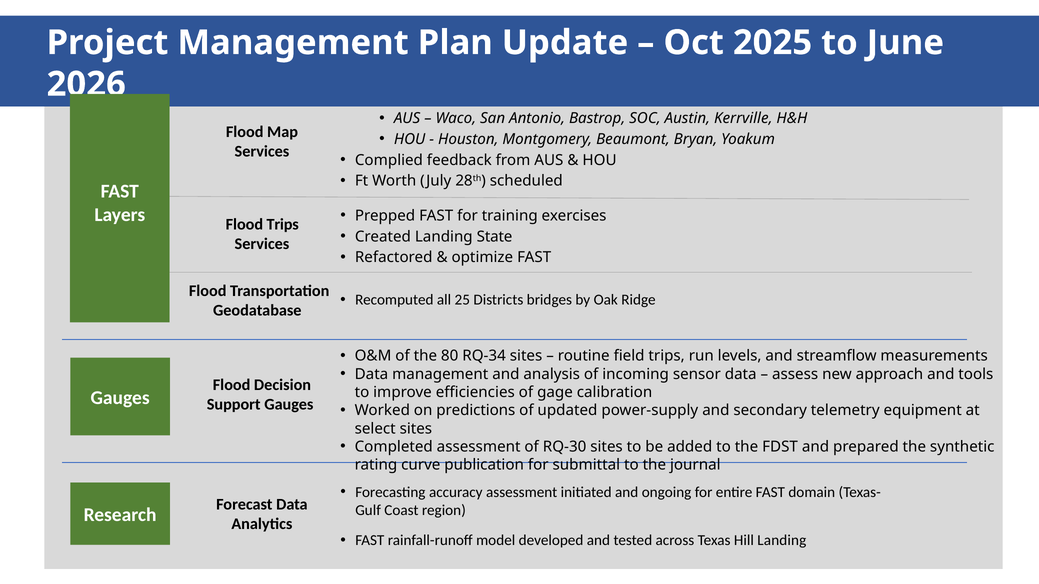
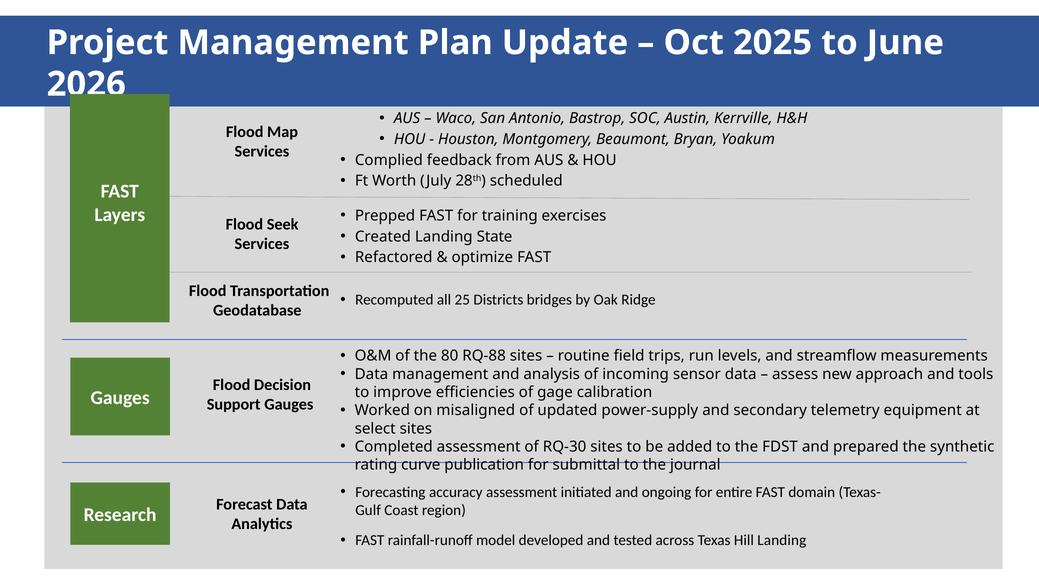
Flood Trips: Trips -> Seek (283, 225)
RQ-34: RQ-34 -> RQ-88 (484, 356)
predictions: predictions -> misaligned (476, 411)
